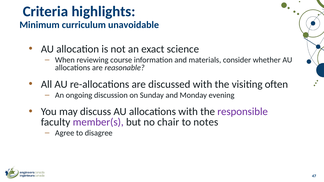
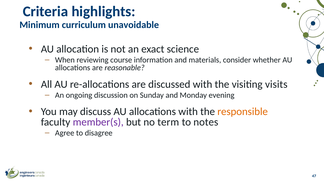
often: often -> visits (276, 84)
responsible colour: purple -> orange (243, 112)
chair: chair -> term (168, 122)
